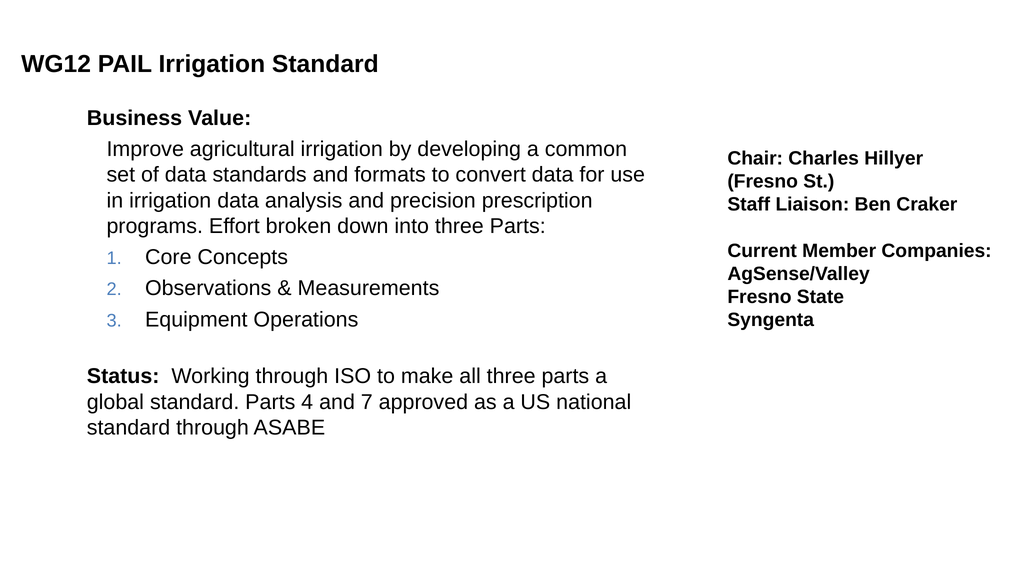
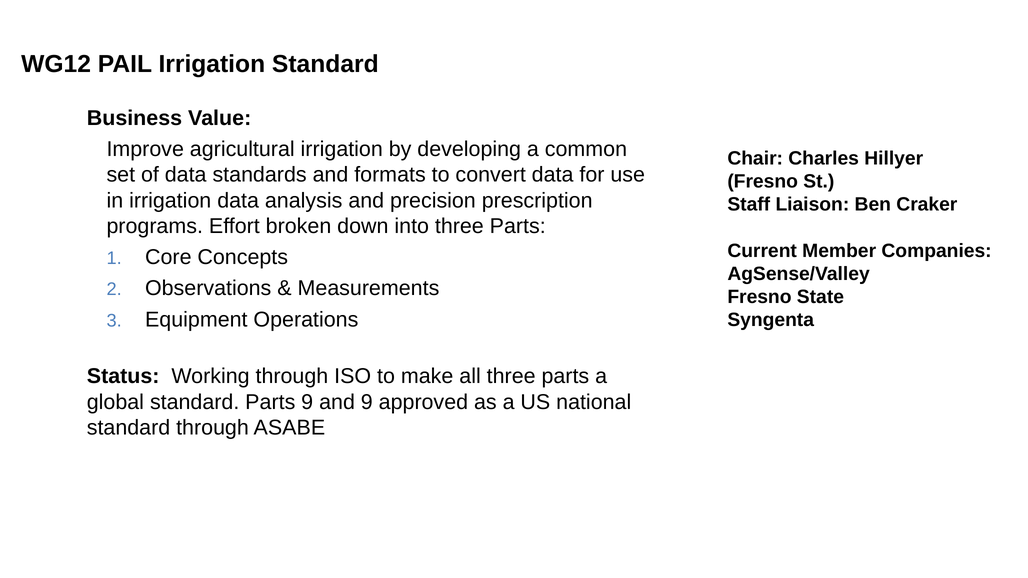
Parts 4: 4 -> 9 (307, 402)
and 7: 7 -> 9 (367, 402)
